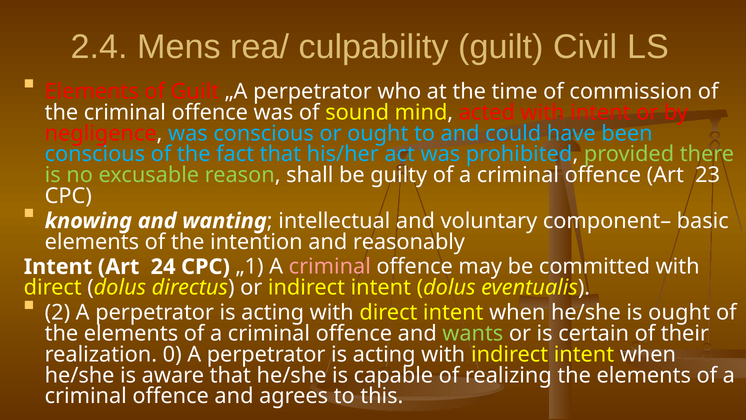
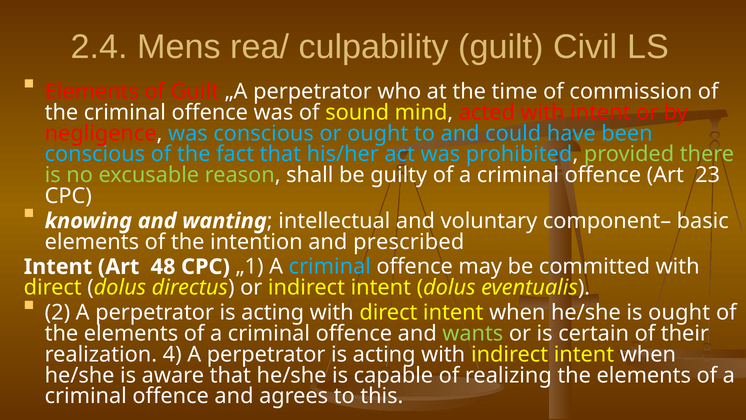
reasonably: reasonably -> prescribed (409, 242)
24: 24 -> 48 (163, 267)
criminal colour: pink -> light blue (330, 267)
0: 0 -> 4 (172, 354)
